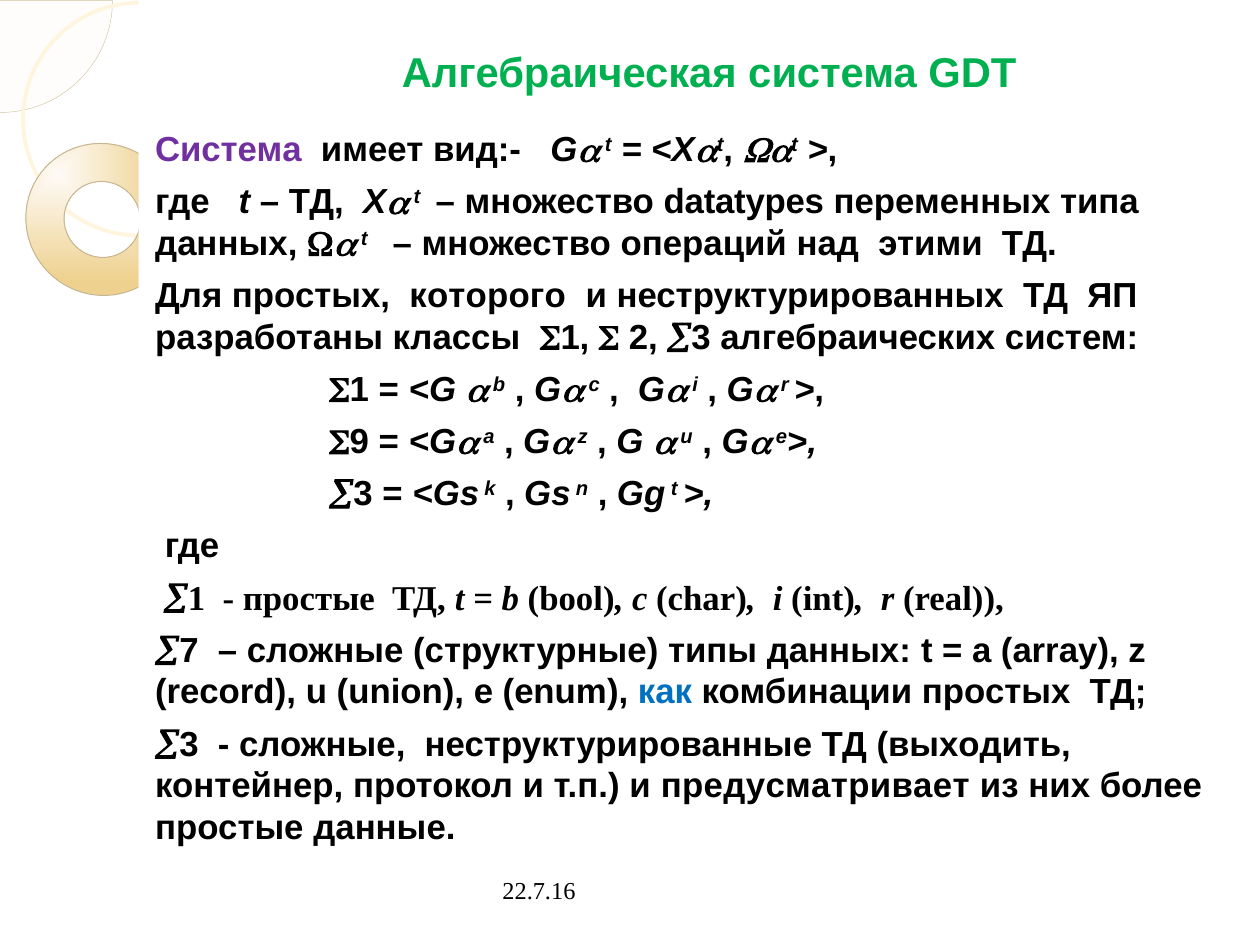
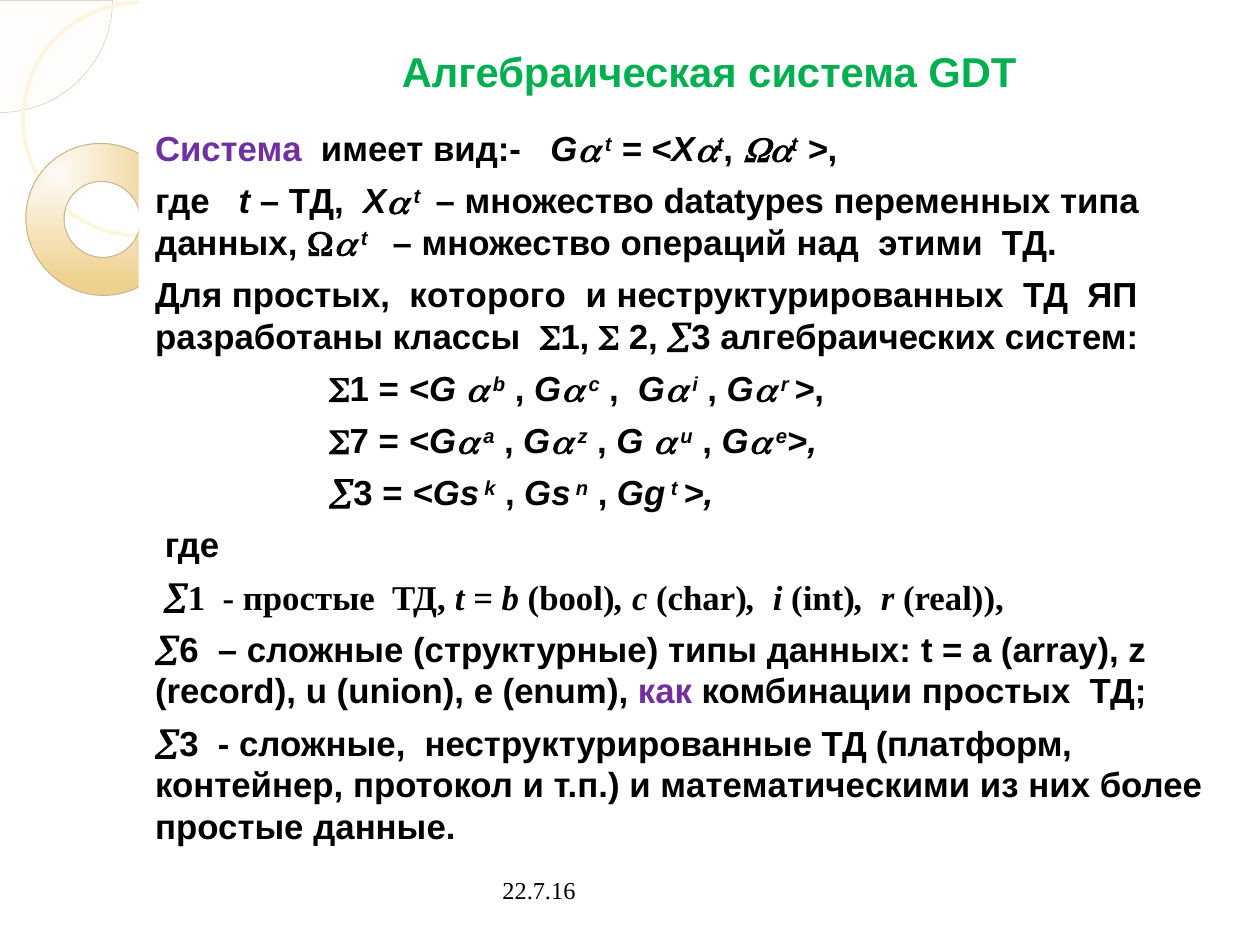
9: 9 -> 7 (359, 442)
7: 7 -> 6 (189, 651)
как colour: blue -> purple (665, 693)
выходить: выходить -> платформ (974, 745)
предусматривает: предусматривает -> математическими (815, 787)
